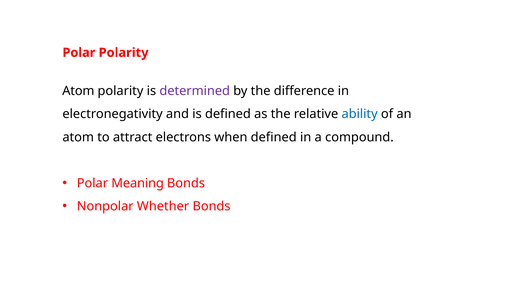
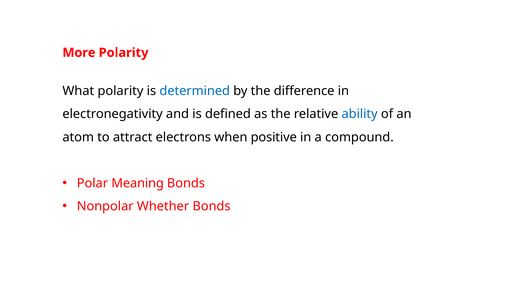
Polar: Polar -> More (79, 53)
Atom: Atom -> What (78, 91)
determined colour: purple -> blue (195, 91)
when defined: defined -> positive (274, 137)
